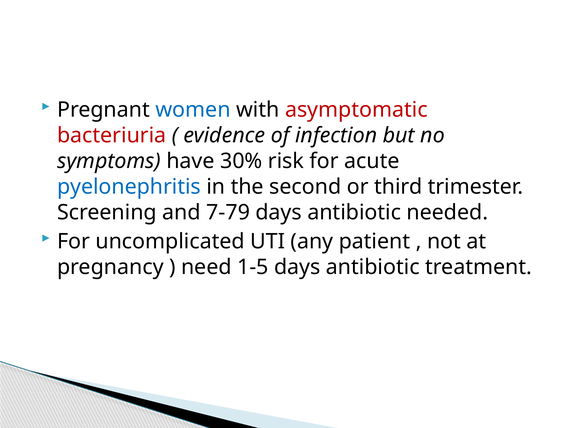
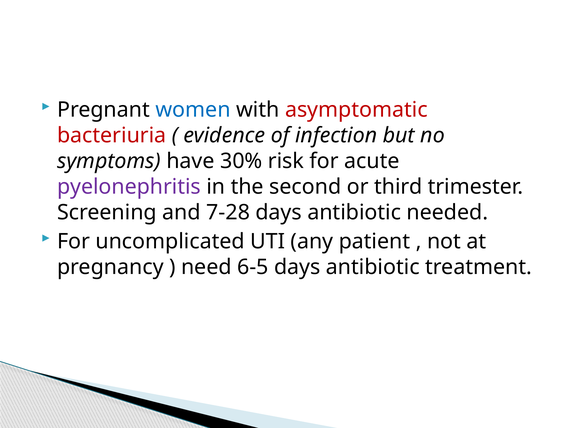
pyelonephritis colour: blue -> purple (129, 187)
7-79: 7-79 -> 7-28 (228, 213)
1-5: 1-5 -> 6-5 (253, 267)
